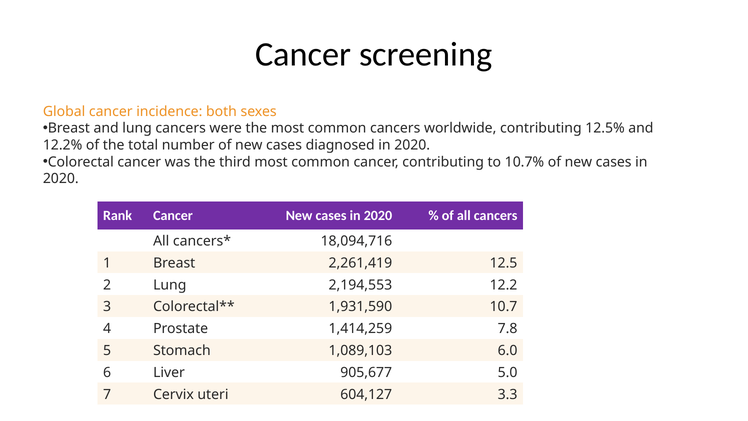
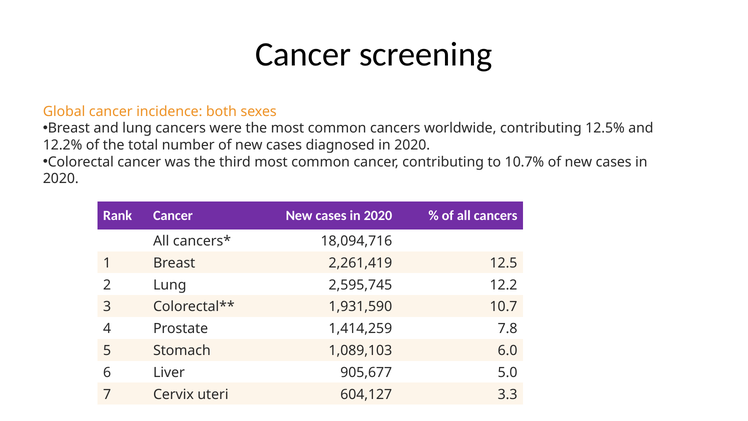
2,194,553: 2,194,553 -> 2,595,745 (360, 285)
